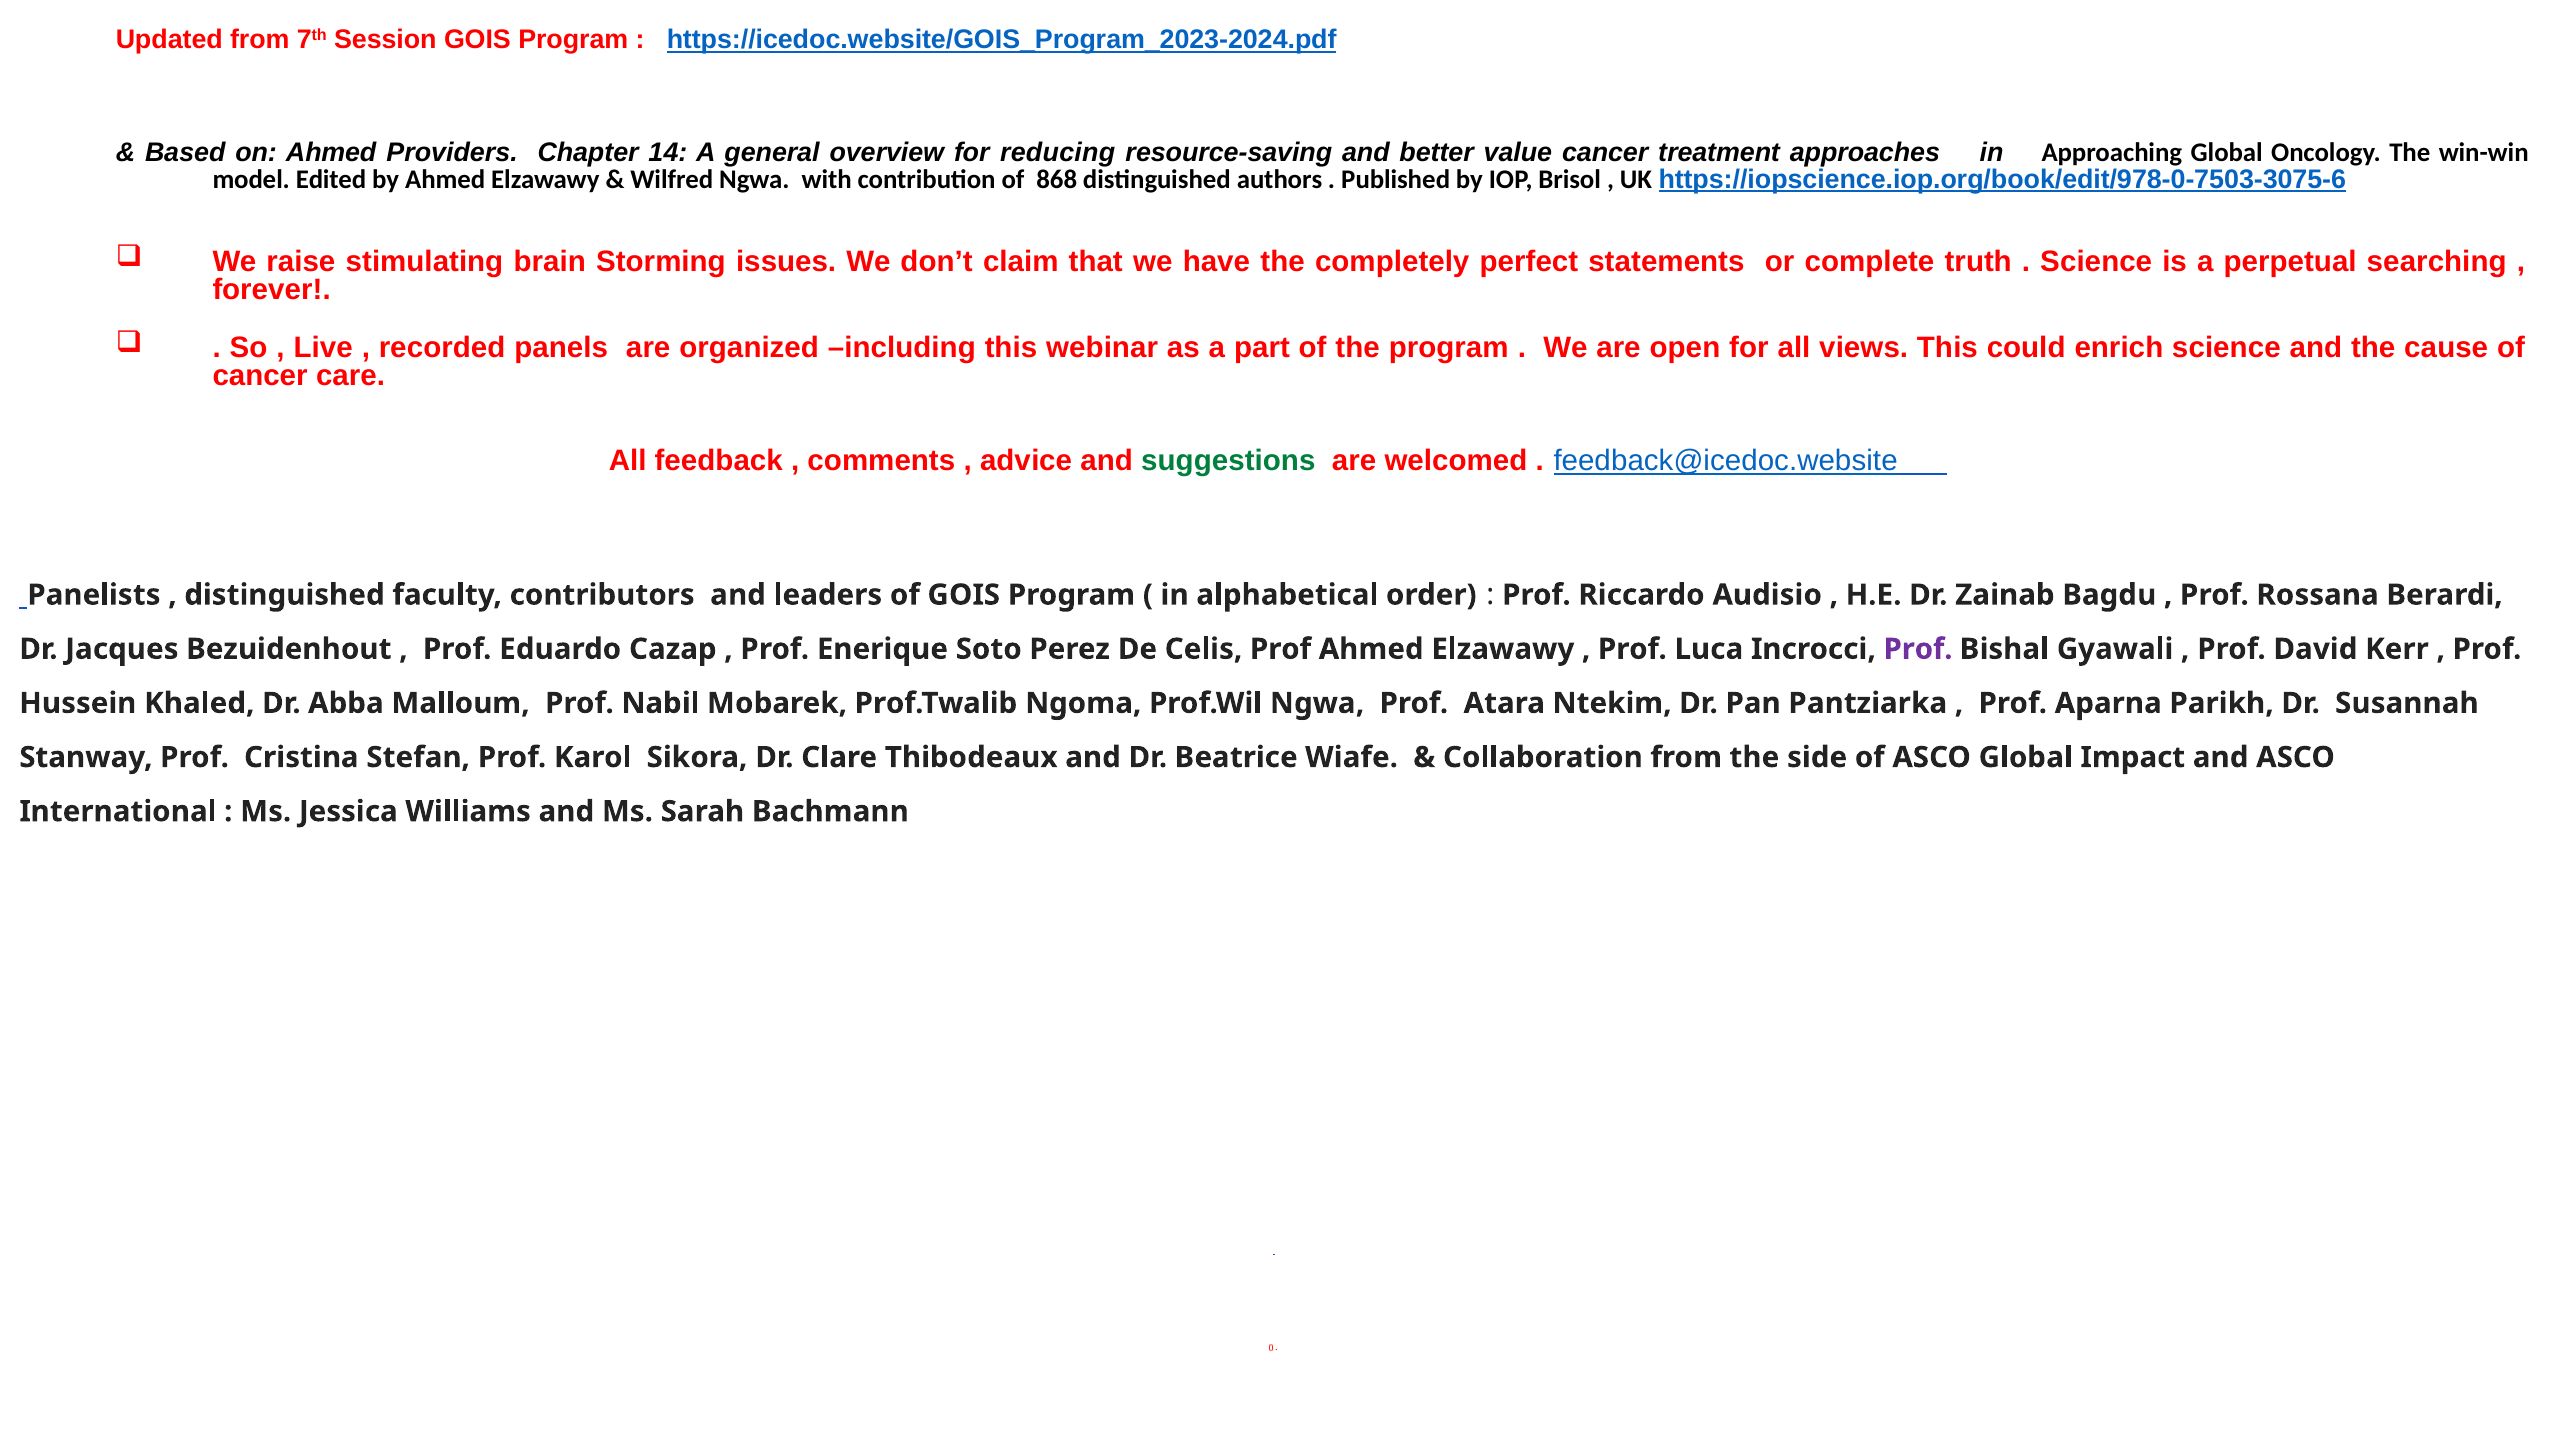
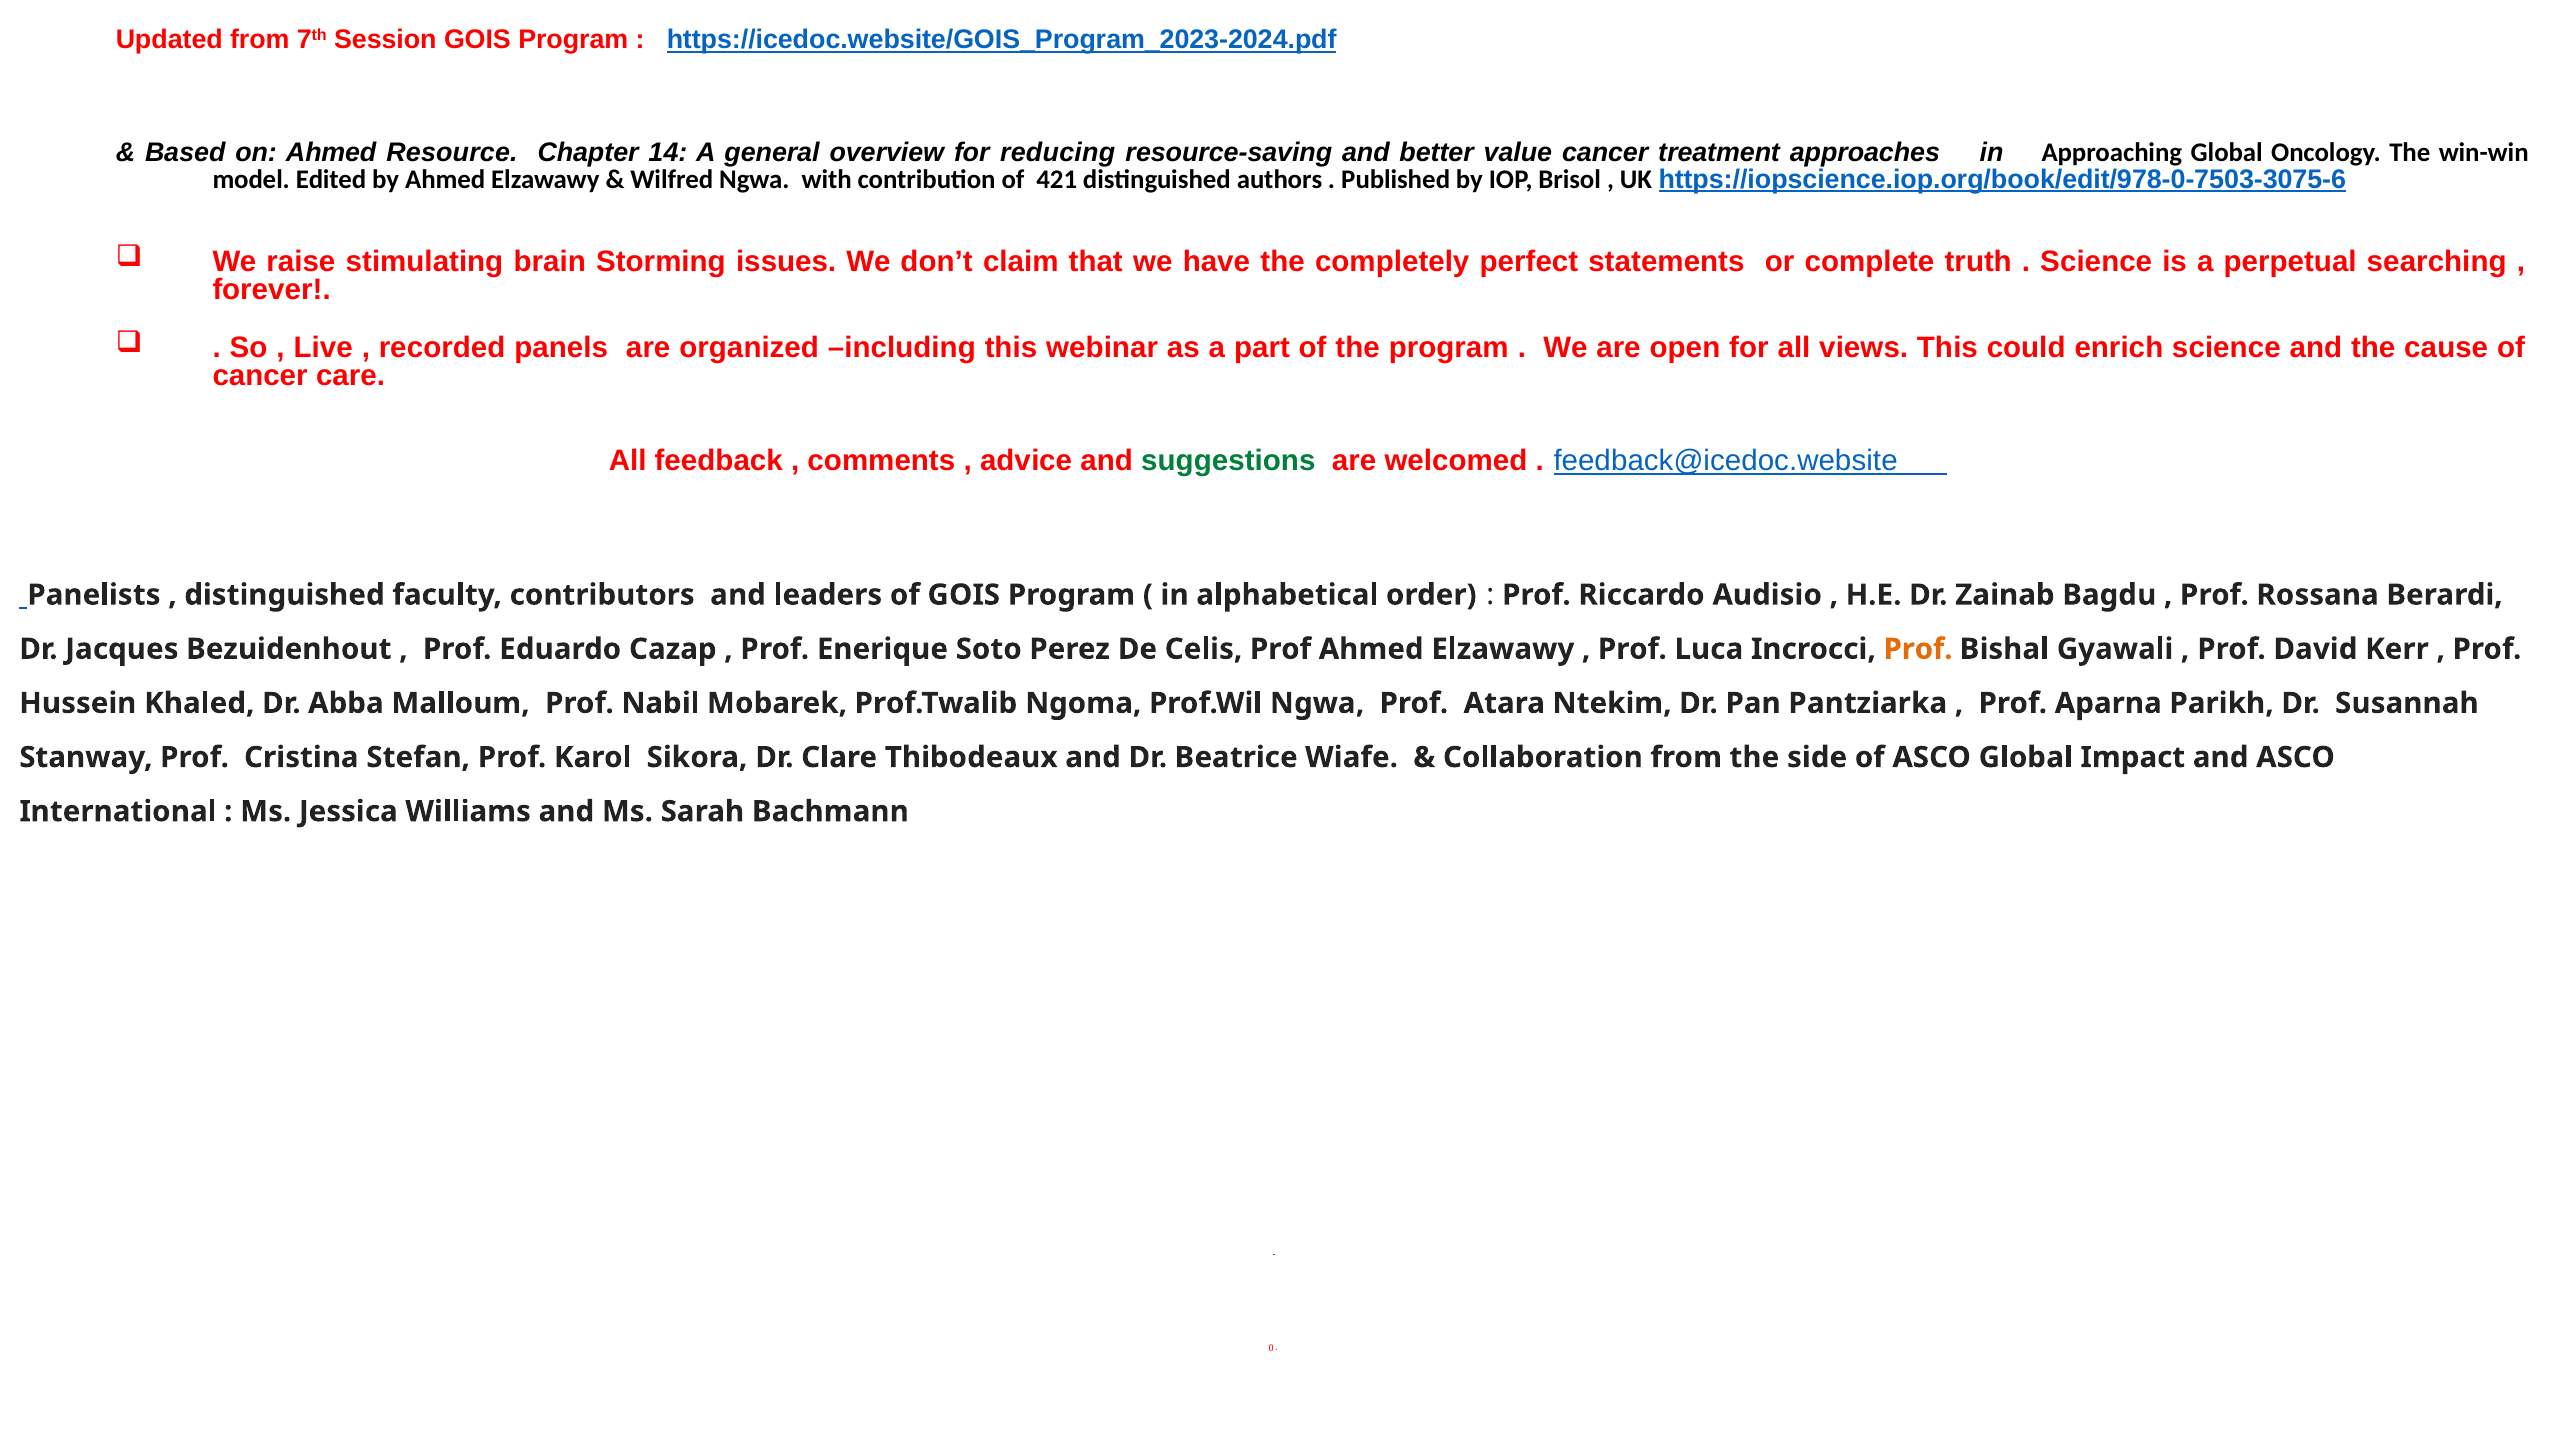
Providers: Providers -> Resource (452, 153)
868: 868 -> 421 (1057, 179)
Prof colour: purple -> orange (1918, 649)
